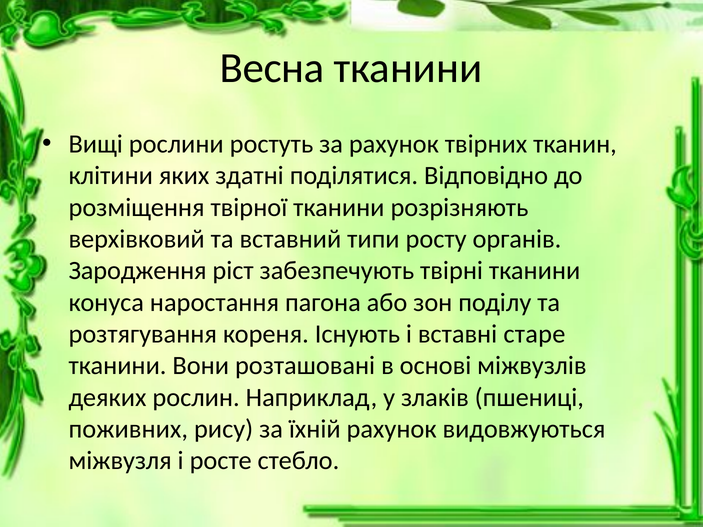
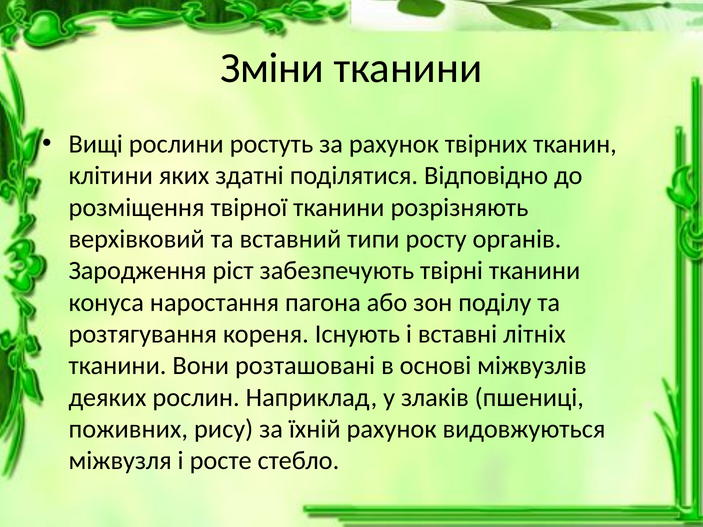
Весна: Весна -> Зміни (272, 68)
старе: старе -> літніх (534, 334)
